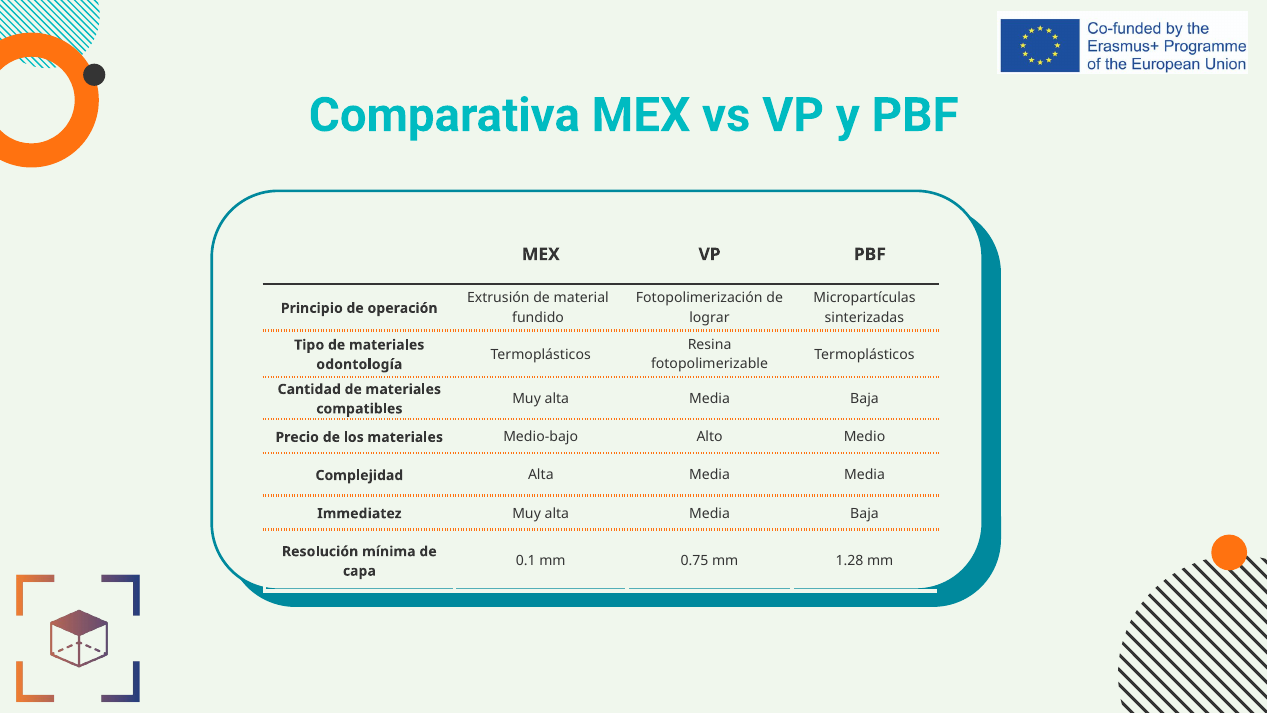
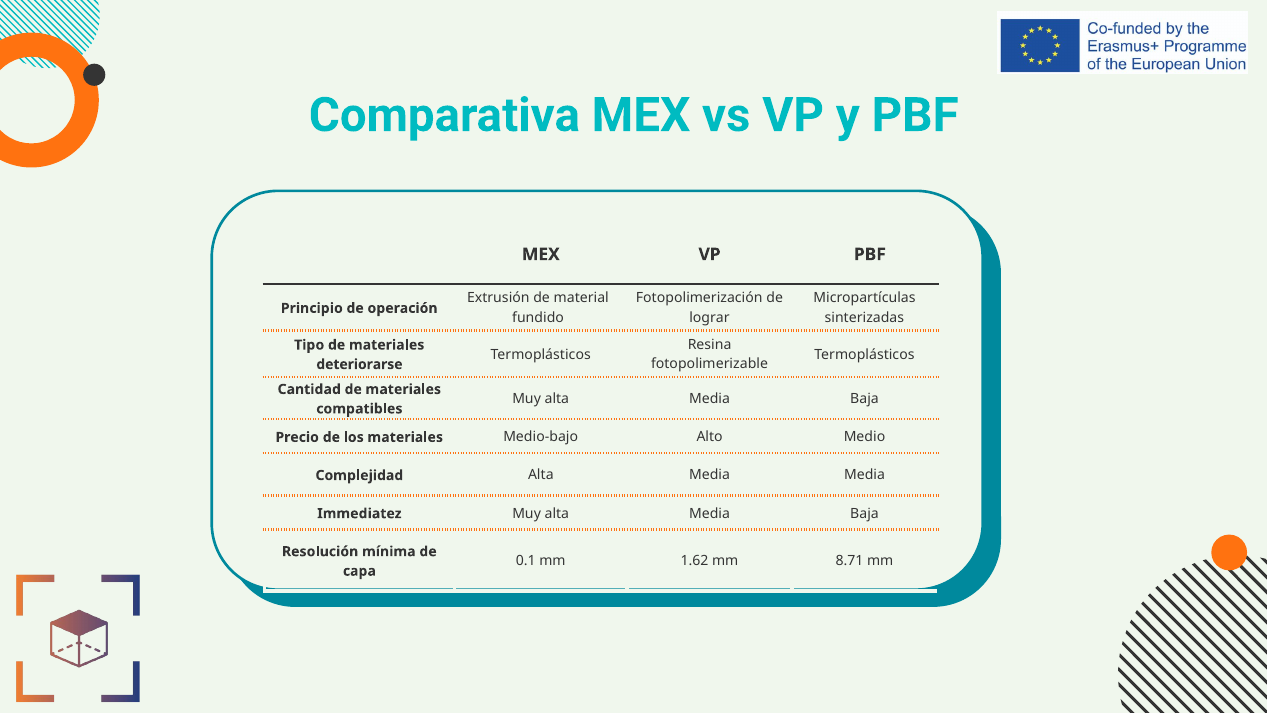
odontología: odontología -> deteriorarse (359, 364)
0.75: 0.75 -> 1.62 (695, 561)
1.28: 1.28 -> 8.71 (849, 561)
